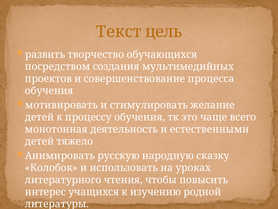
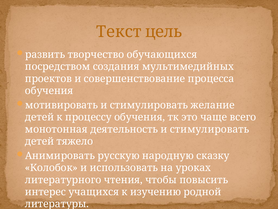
деятельность и естественными: естественными -> стимулировать (209, 129)
